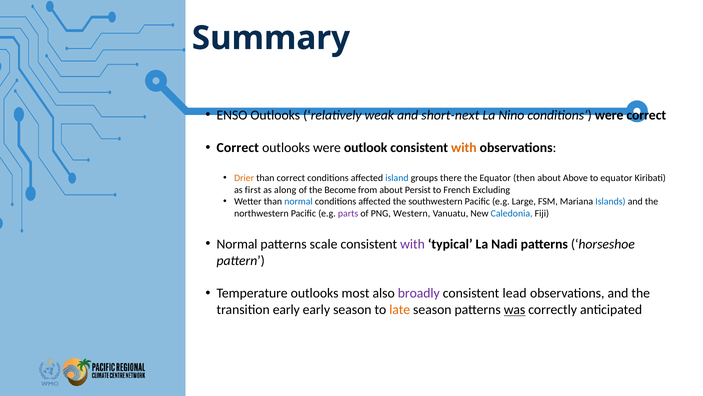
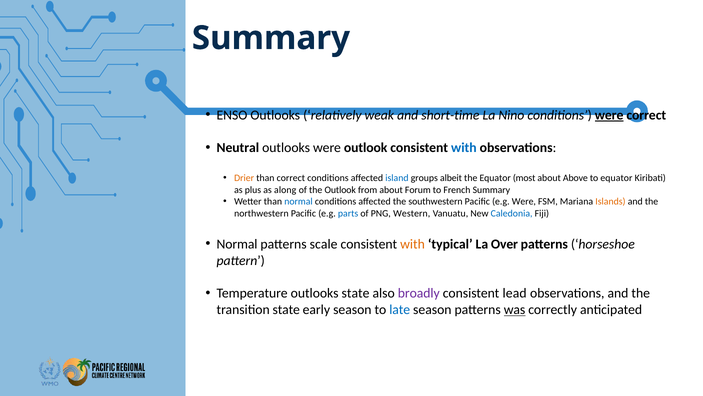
short-next: short-next -> short-time (450, 115)
were underline: none -> present (609, 115)
Correct: Correct -> Neutral (238, 148)
with colour: orange -> blue (464, 148)
there: there -> albeit (451, 178)
then: then -> most (524, 178)
first: first -> plus (253, 190)
the Become: Become -> Outlook (340, 190)
Persist: Persist -> Forum (418, 190)
French Excluding: Excluding -> Summary (491, 190)
e.g Large: Large -> Were (524, 201)
Islands colour: blue -> orange (610, 201)
parts colour: purple -> blue (348, 213)
with colour: purple -> orange (413, 244)
Nadi: Nadi -> Over (504, 244)
outlooks most: most -> state (356, 293)
transition early: early -> state (286, 309)
late colour: orange -> blue (400, 309)
